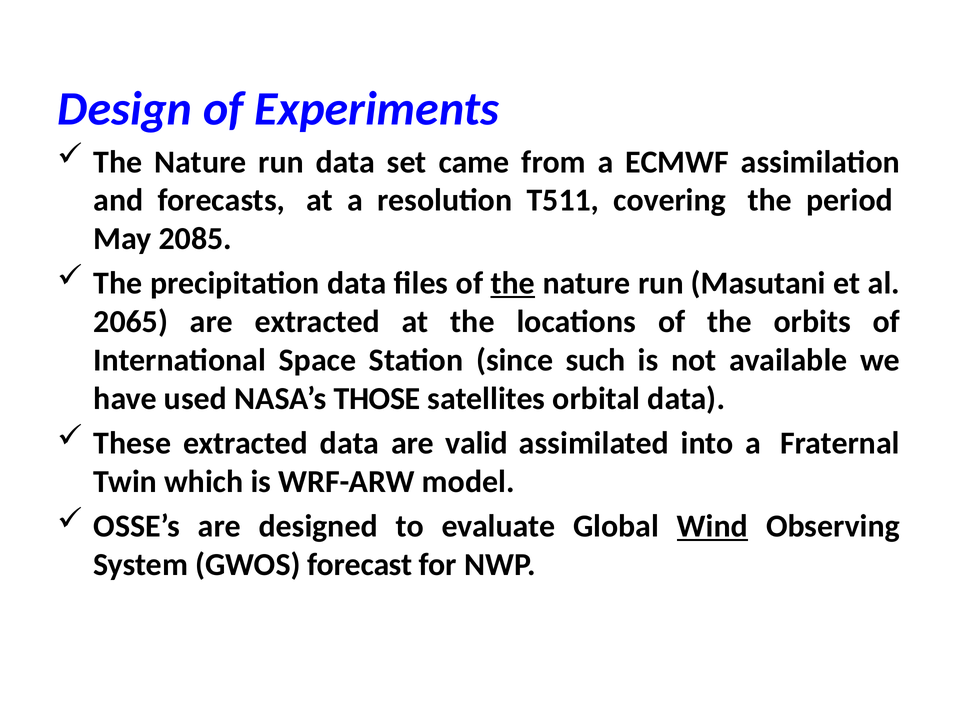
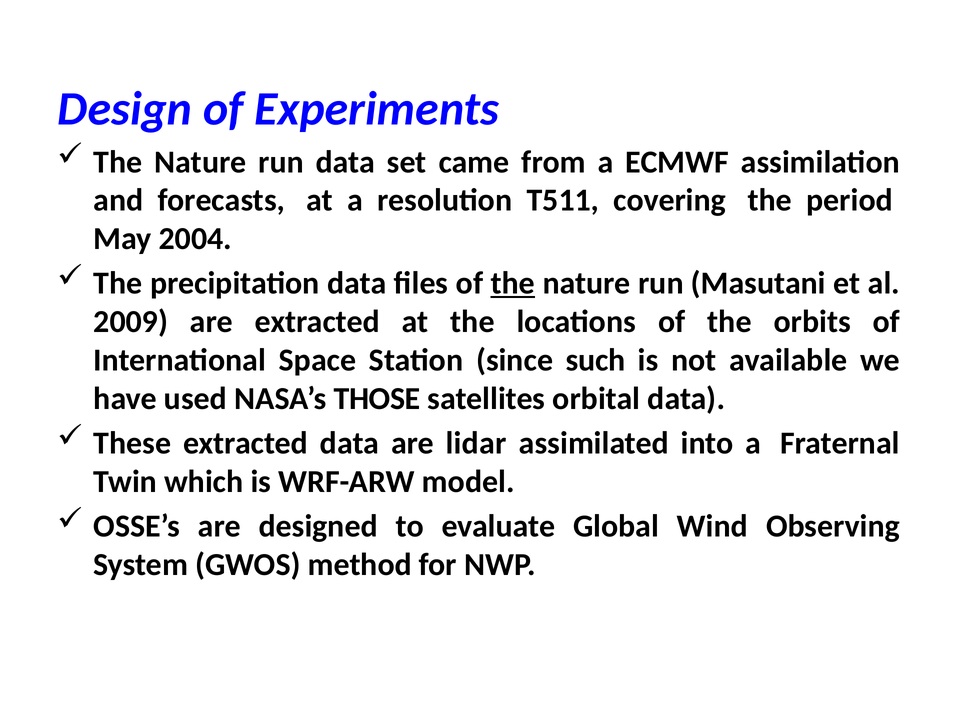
2085: 2085 -> 2004 (195, 239)
2065: 2065 -> 2009 (131, 322)
valid: valid -> lidar (476, 443)
Wind underline: present -> none (712, 526)
forecast: forecast -> method (360, 564)
